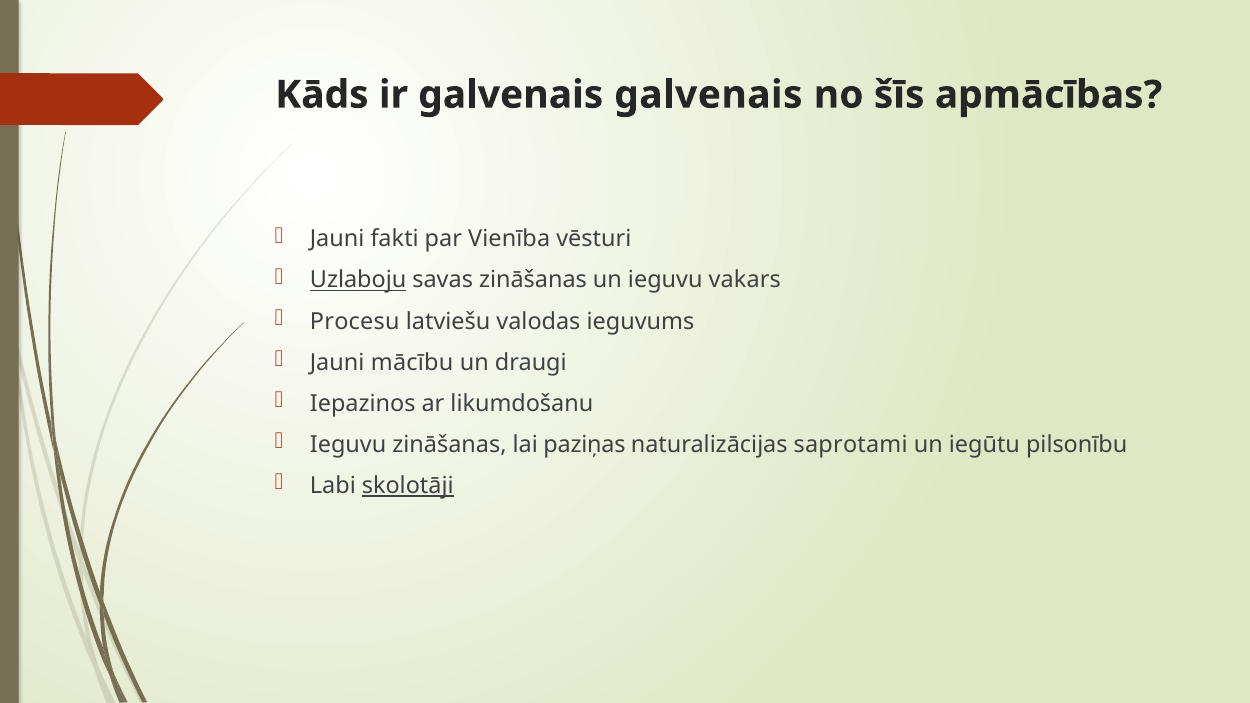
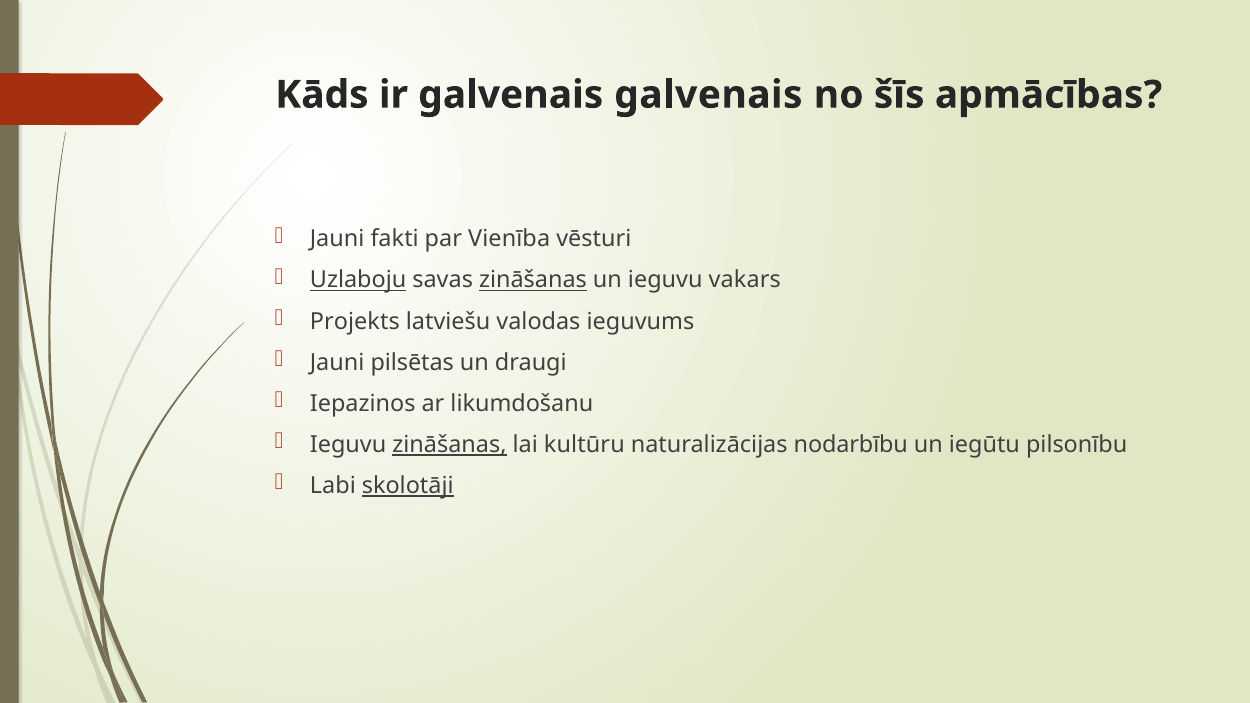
zināšanas underline: none -> present (533, 280)
Procesu: Procesu -> Projekts (355, 321)
mācību: mācību -> pilsētas (412, 363)
zināšanas underline: none -> present (450, 445)
paziņas: paziņas -> kultūru (584, 445)
saprotami: saprotami -> nodarbību (851, 445)
